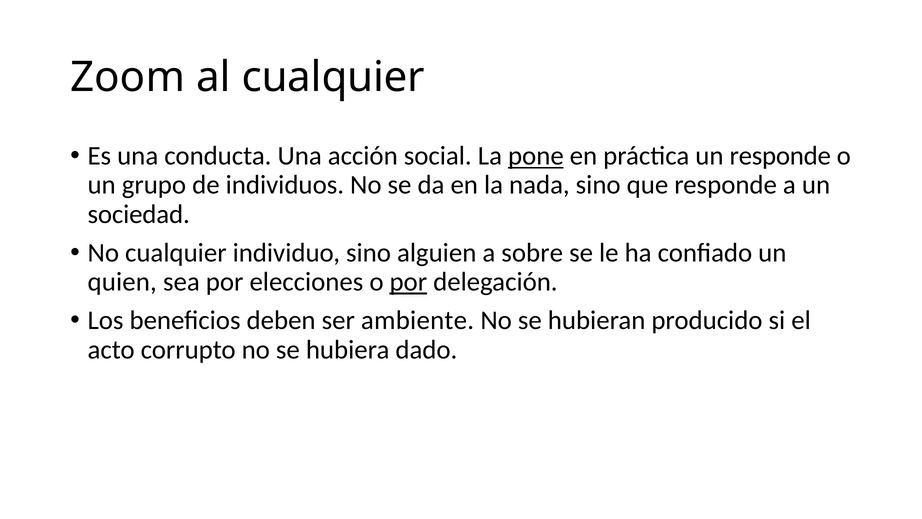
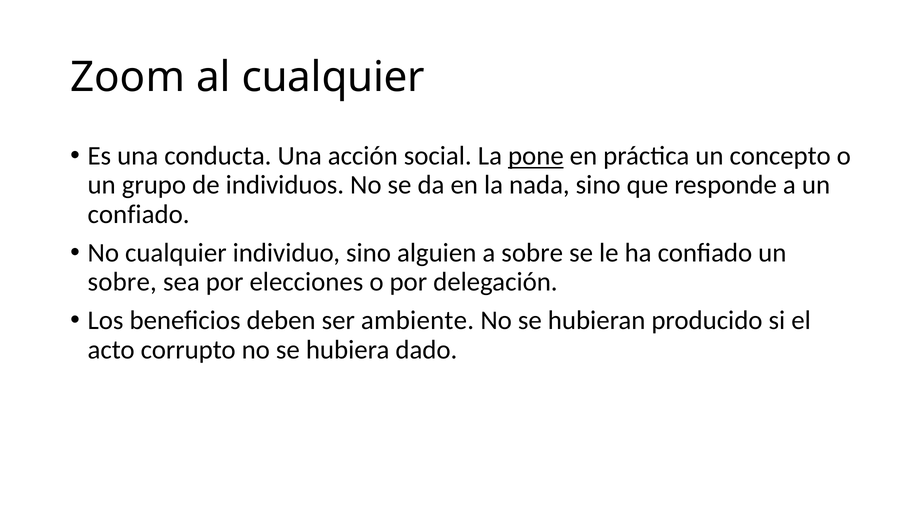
un responde: responde -> concepto (780, 156)
sociedad: sociedad -> confiado (139, 214)
quien: quien -> sobre (122, 282)
por underline: present -> none (408, 282)
